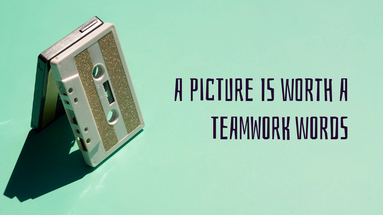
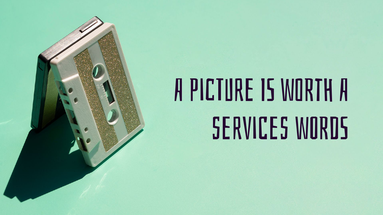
TEAMWORK: TEAMWORK -> SERVICES (250, 129)
